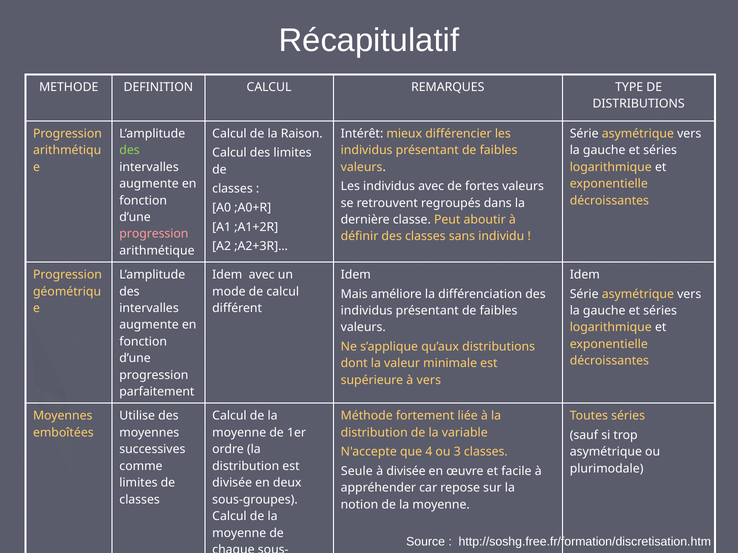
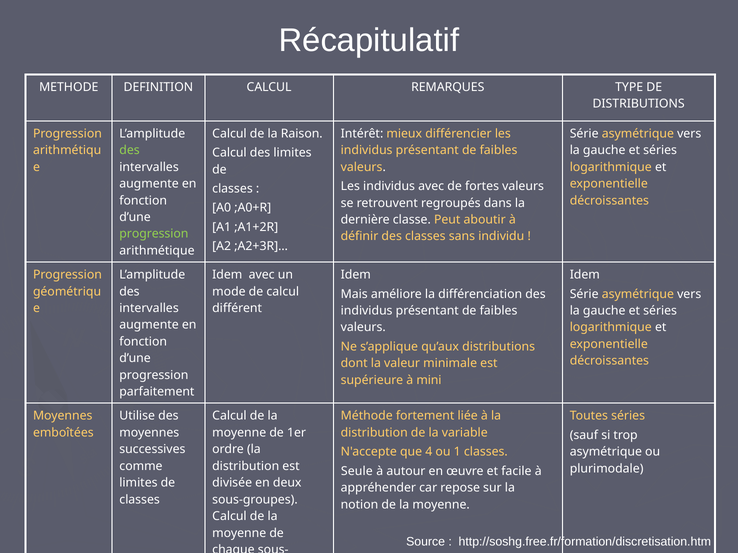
progression colour: pink -> light green (154, 234)
à vers: vers -> mini (429, 380)
3: 3 -> 1 (457, 452)
à divisée: divisée -> autour (406, 471)
